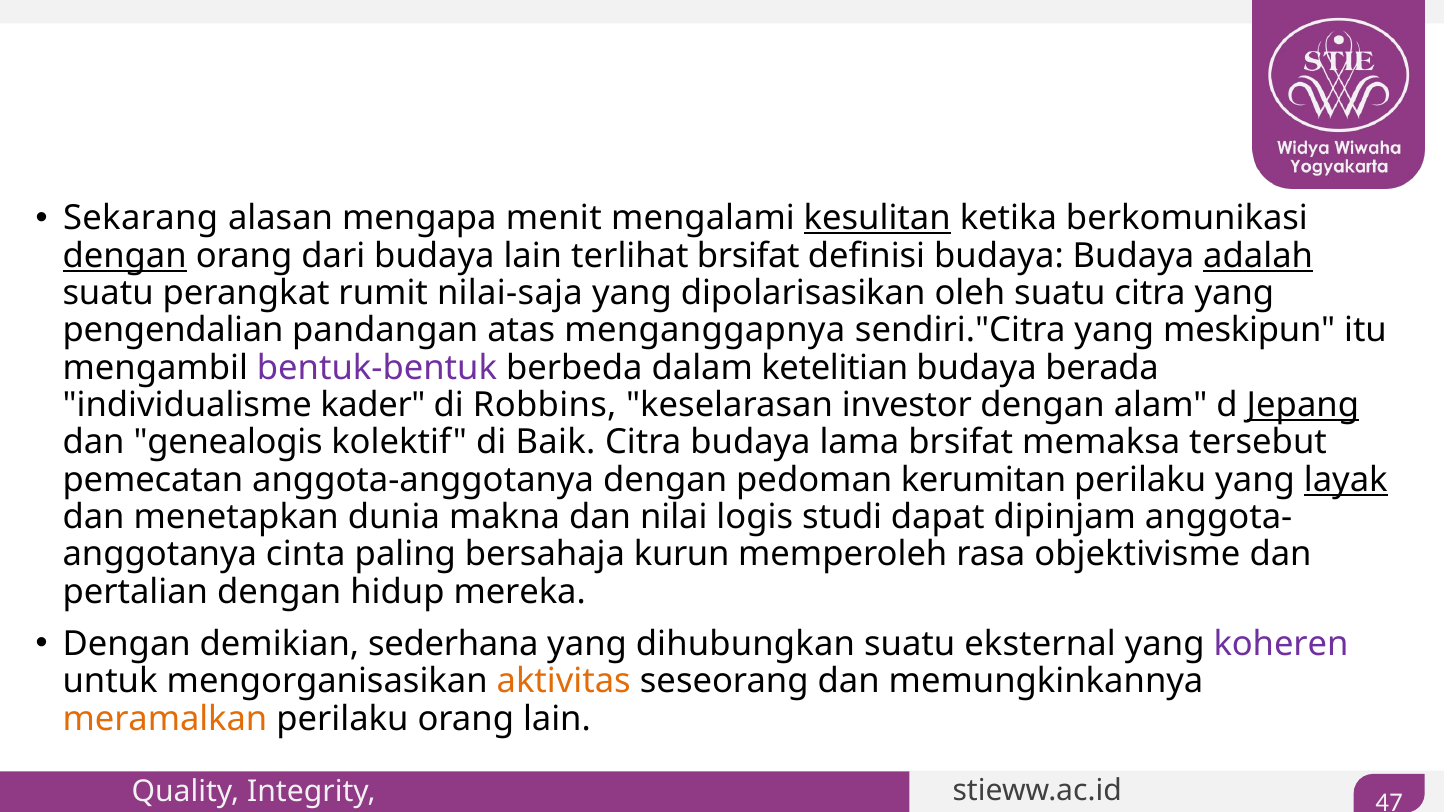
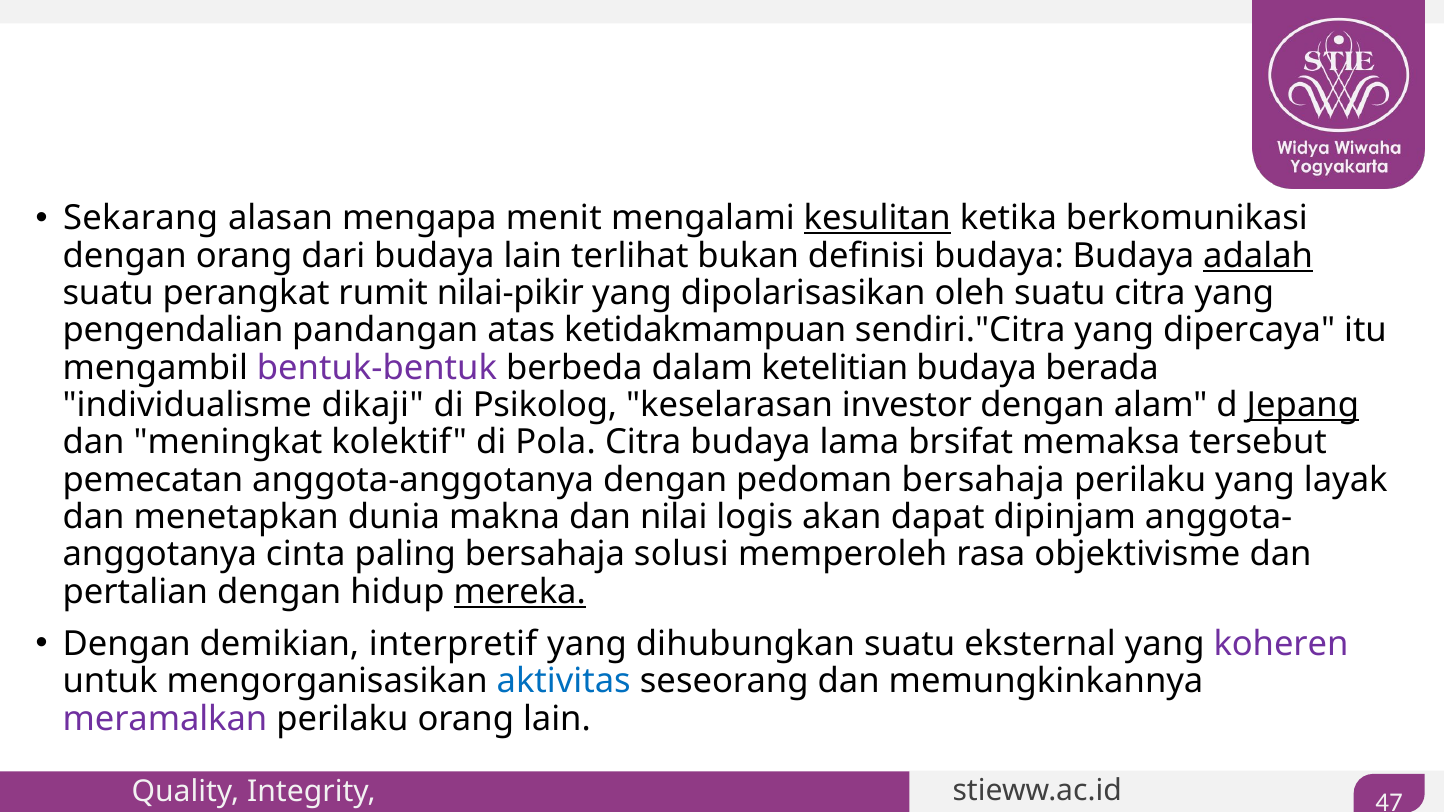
dengan underline: present -> none (125, 256)
terlihat brsifat: brsifat -> bukan (748, 256)
nilai-saja: nilai-saja -> nilai-pikir (510, 293)
menganggapnya: menganggapnya -> ketidakmampuan (705, 330)
meskipun: meskipun -> dipercaya (1249, 330)
kader: kader -> dikaji (373, 405)
Robbins: Robbins -> Psikolog (545, 405)
genealogis: genealogis -> meningkat (228, 443)
Baik: Baik -> Pola (556, 443)
pedoman kerumitan: kerumitan -> bersahaja (983, 480)
layak underline: present -> none (1346, 480)
studi: studi -> akan (842, 517)
kurun: kurun -> solusi (681, 555)
mereka underline: none -> present (520, 592)
sederhana: sederhana -> interpretif (453, 644)
aktivitas colour: orange -> blue (564, 682)
meramalkan colour: orange -> purple (165, 719)
